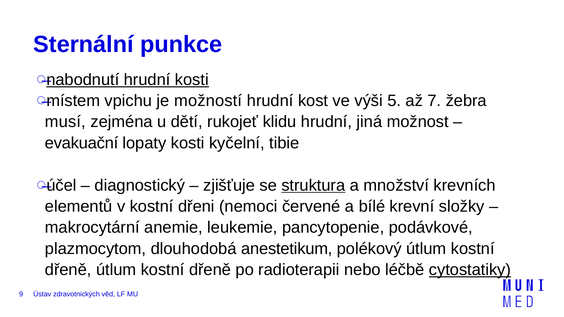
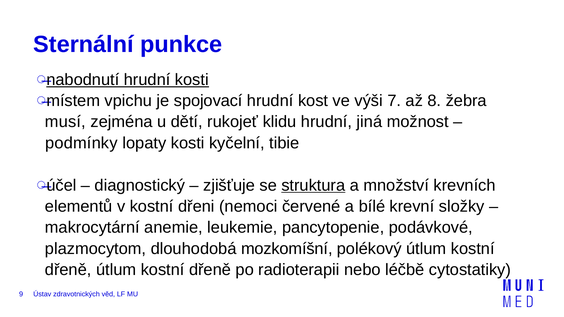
možností: možností -> spojovací (208, 101)
5: 5 -> 7 (394, 101)
7: 7 -> 8 (434, 101)
evakuační: evakuační -> podmínky (81, 143)
anestetikum: anestetikum -> mozkomíšní (287, 249)
cytostatiky underline: present -> none (470, 270)
